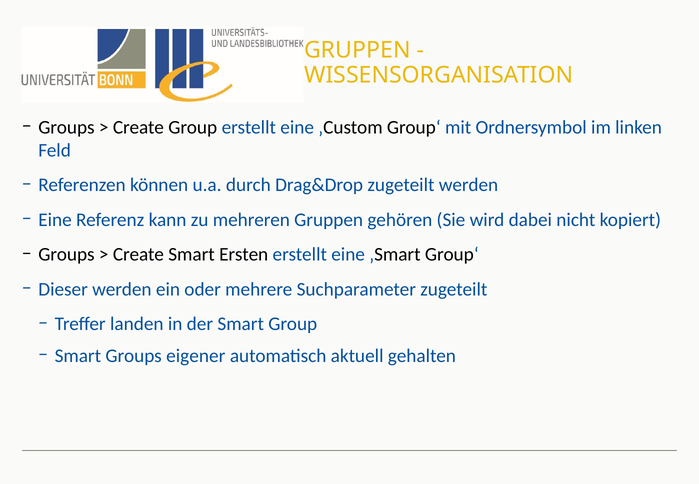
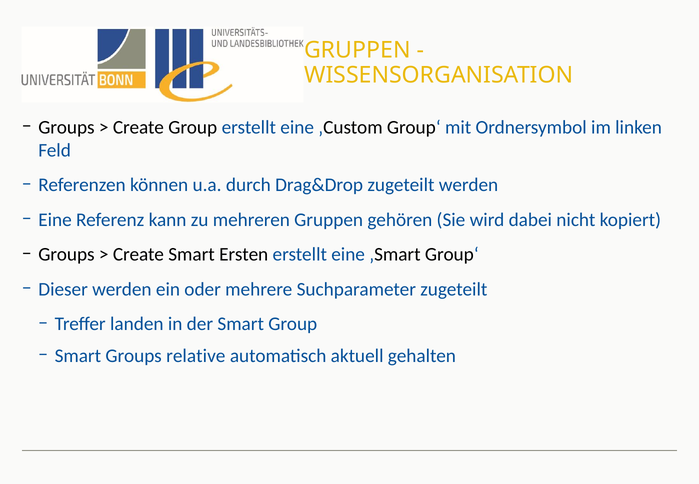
eigener: eigener -> relative (196, 356)
